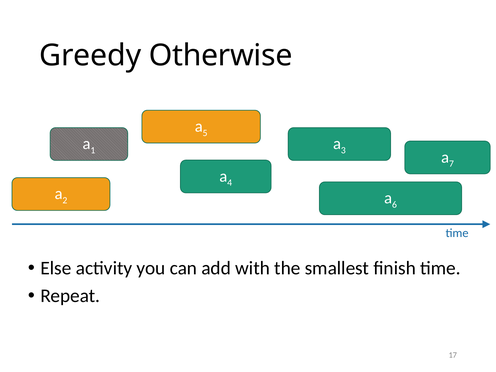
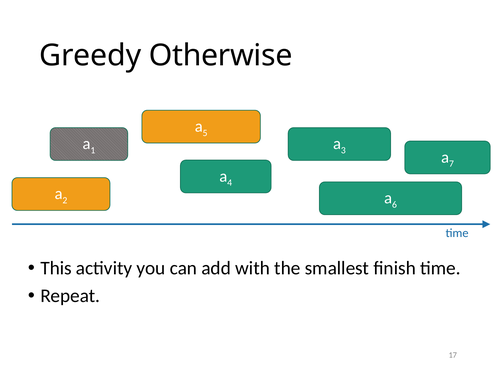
Else: Else -> This (56, 268)
